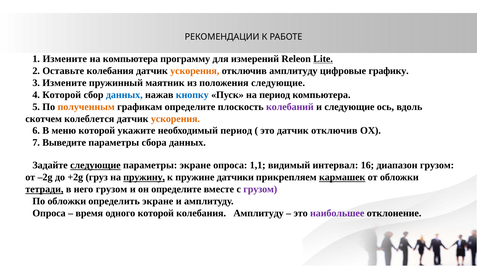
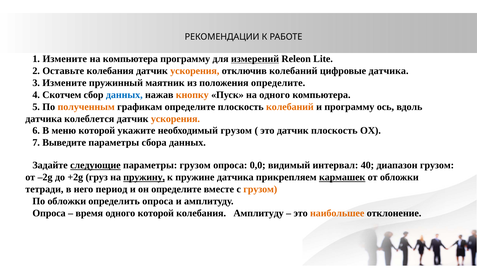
измерений underline: none -> present (255, 59)
Lite underline: present -> none (323, 59)
отключив амплитуду: амплитуду -> колебаний (293, 71)
цифровые графику: графику -> датчика (389, 71)
положения следующие: следующие -> определите (278, 83)
4 Которой: Которой -> Скотчем (62, 95)
кнопку colour: blue -> orange (192, 95)
на период: период -> одного (275, 95)
колебаний colour: purple -> orange (290, 106)
и следующие: следующие -> программу (349, 106)
скотчем: скотчем -> датчика (44, 118)
необходимый период: период -> грузом (236, 130)
датчик отключив: отключив -> плоскость (334, 130)
параметры экране: экране -> грузом (195, 165)
1,1: 1,1 -> 0,0 (258, 165)
16: 16 -> 40 (367, 165)
пружине датчики: датчики -> датчика (235, 177)
тетради underline: present -> none (44, 189)
него грузом: грузом -> период (112, 189)
грузом colour: purple -> orange (260, 189)
определить экране: экране -> опроса (158, 201)
наибольшее colour: purple -> orange (337, 213)
